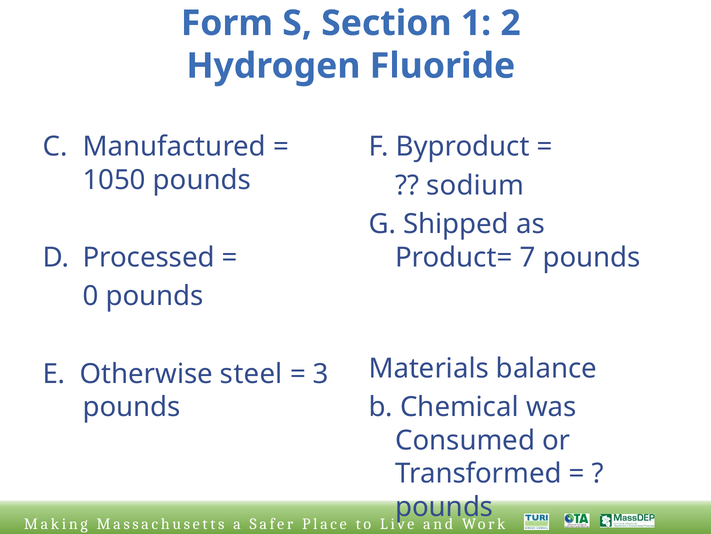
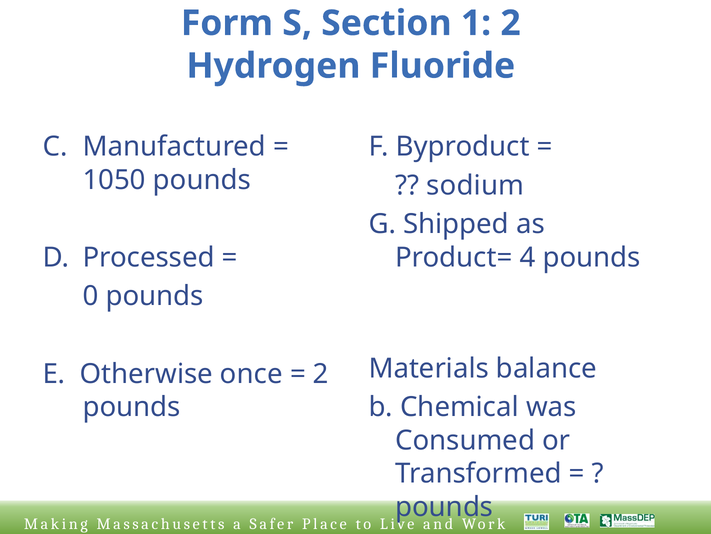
7: 7 -> 4 (528, 257)
steel: steel -> once (251, 373)
3: 3 -> 2 (321, 373)
